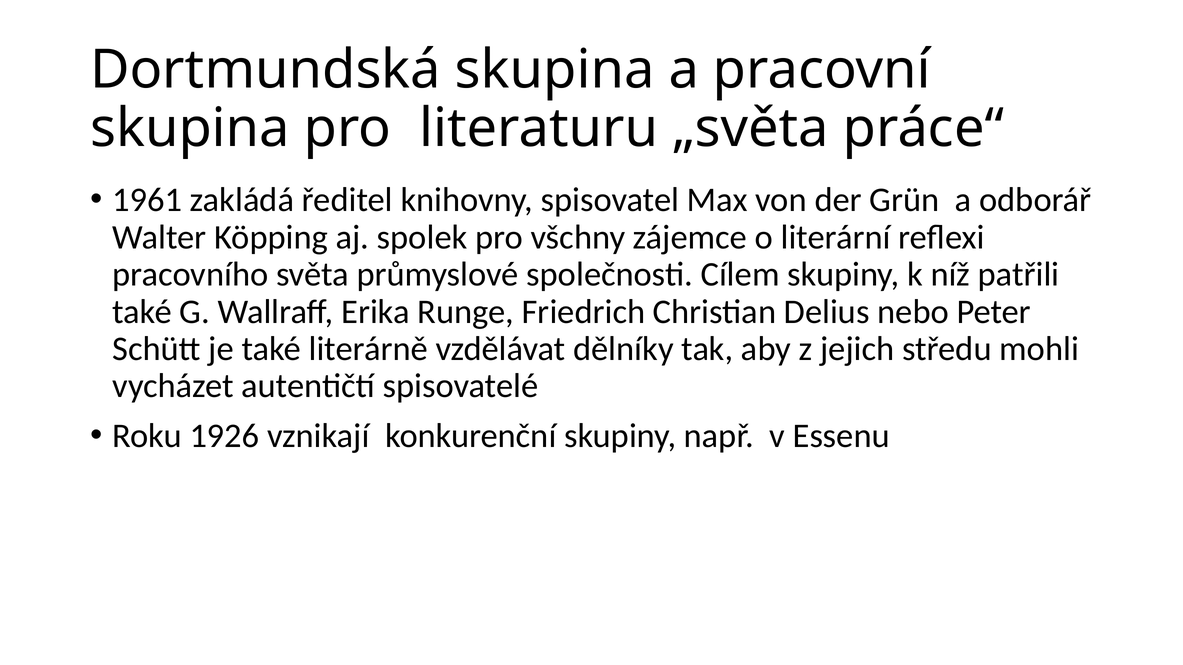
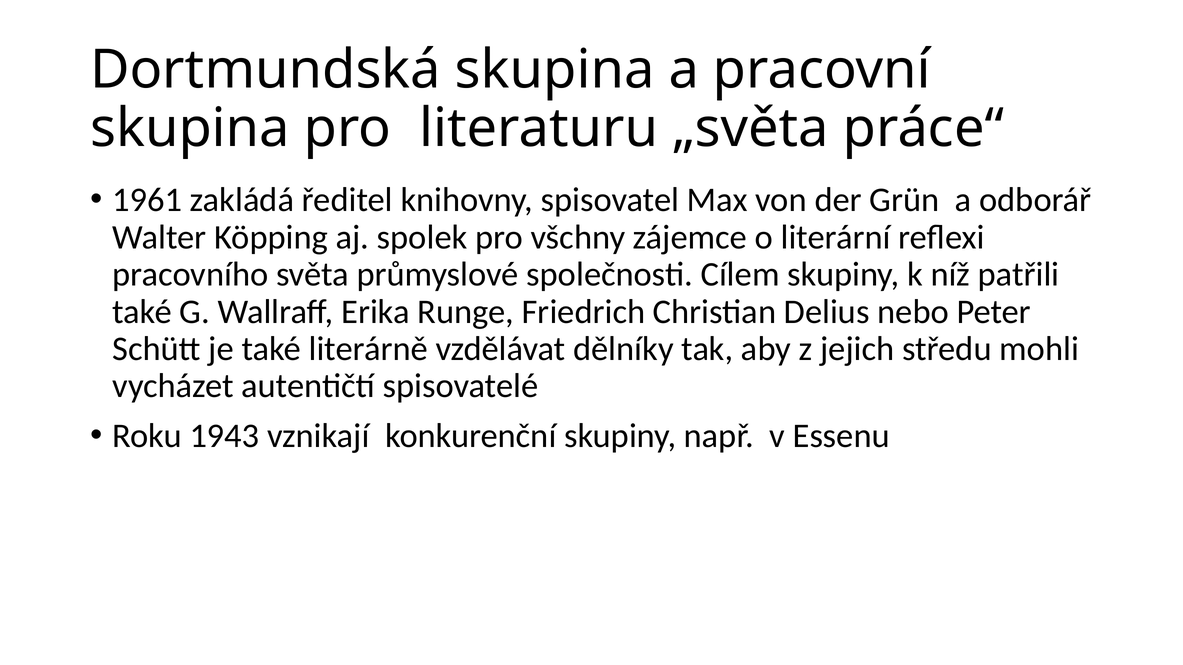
1926: 1926 -> 1943 (224, 436)
